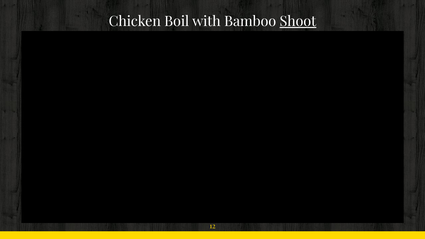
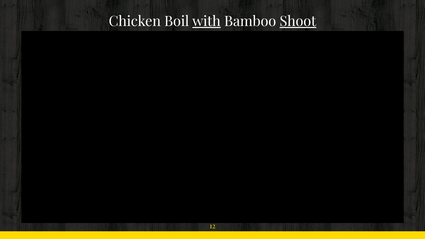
with underline: none -> present (206, 21)
